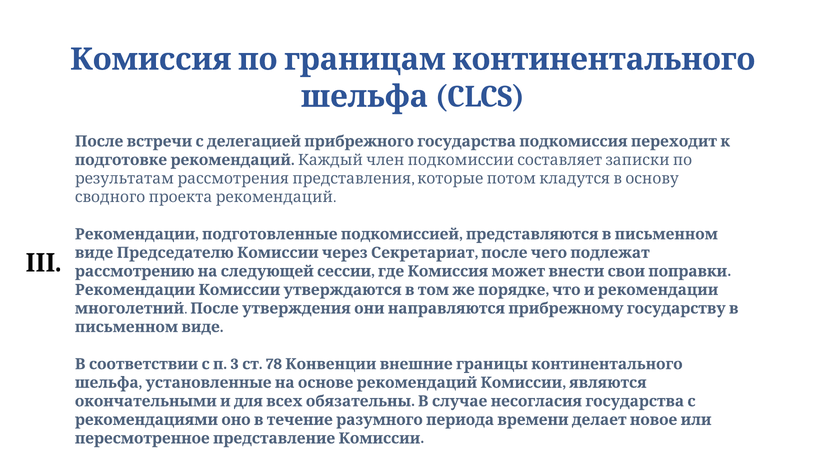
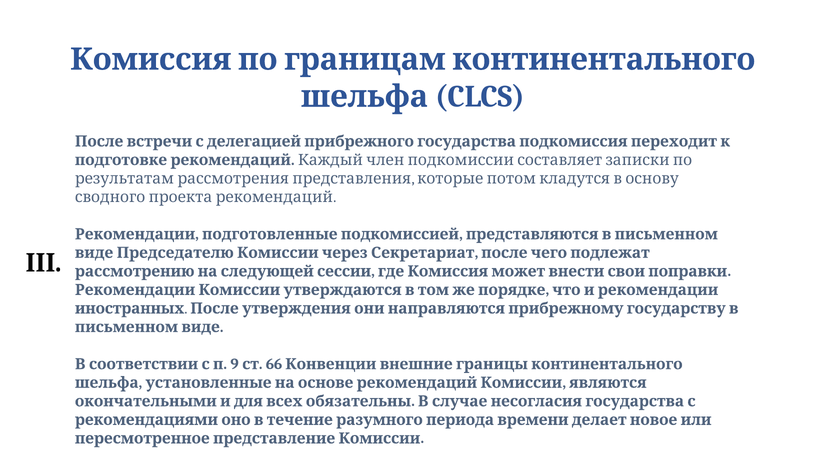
многолетний: многолетний -> иностранных (130, 309)
3: 3 -> 9 (235, 365)
78: 78 -> 66 (274, 365)
